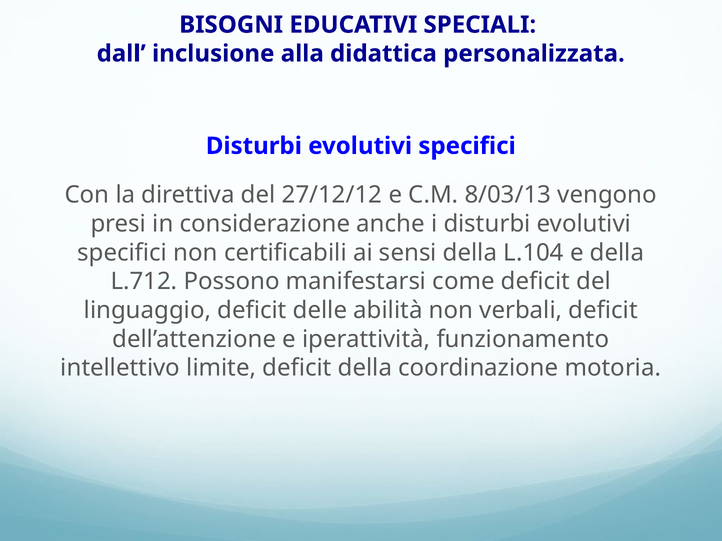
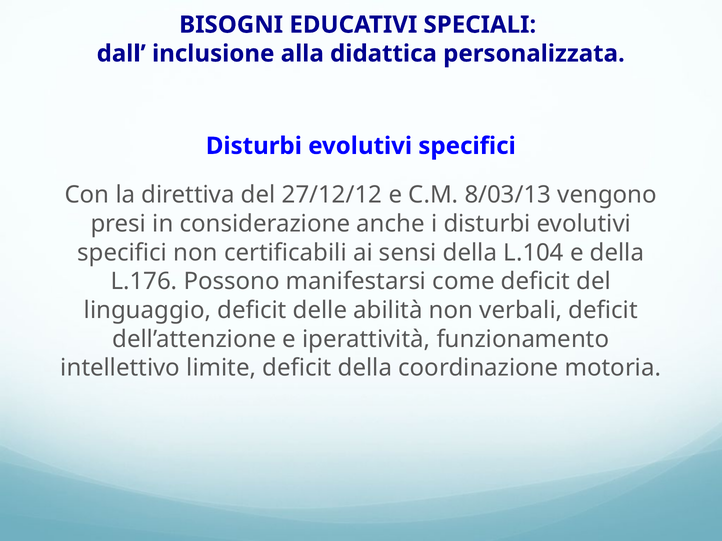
L.712: L.712 -> L.176 (144, 282)
